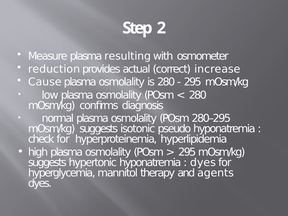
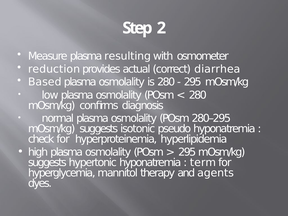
increase: increase -> diarrhea (217, 69)
Cause: Cause -> Based (45, 82)
dyes: dyes -> term (203, 163)
